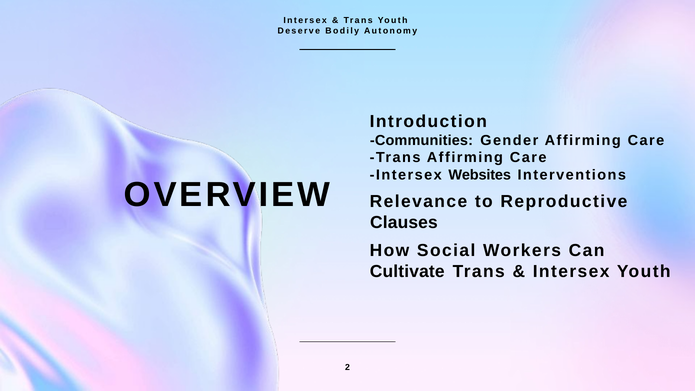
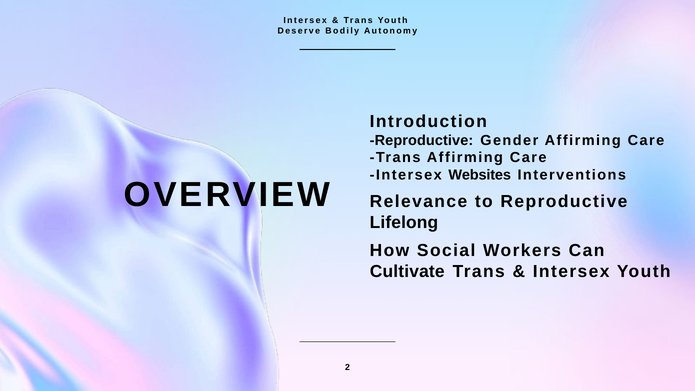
Communities: Communities -> Reproductive (422, 140)
Clauses: Clauses -> Lifelong (404, 222)
